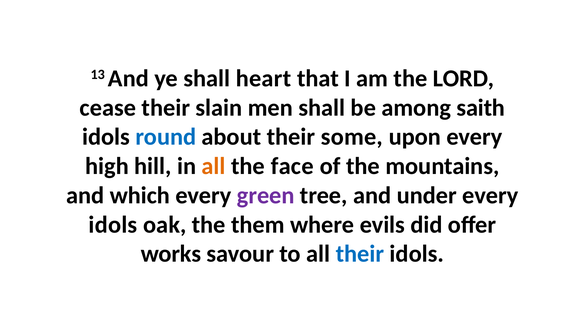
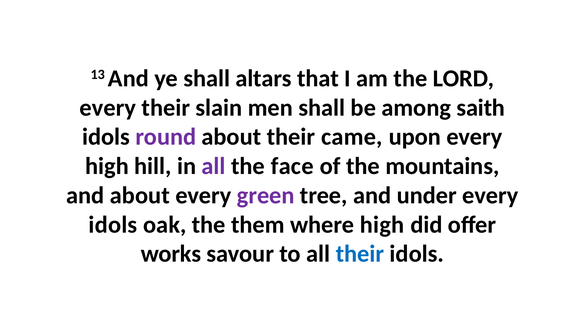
heart: heart -> altars (264, 78)
cease: cease -> every (108, 108)
round colour: blue -> purple (166, 137)
some: some -> came (352, 137)
all colour: orange -> purple (214, 166)
and which: which -> about (140, 195)
where evils: evils -> high (382, 225)
